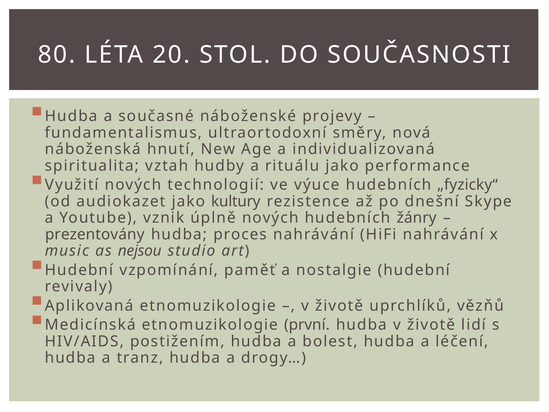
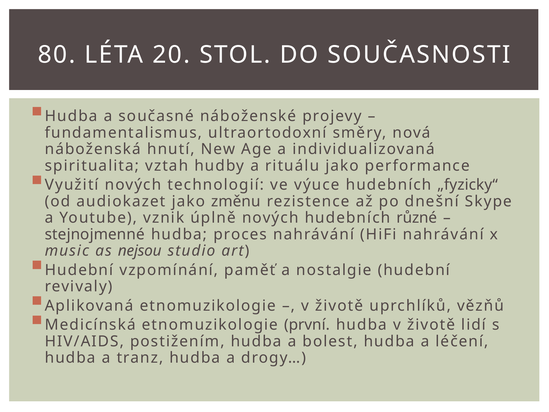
kultury: kultury -> změnu (236, 201)
žánry: žánry -> různé (417, 218)
prezentovány: prezentovány -> stejnojmenné (95, 234)
